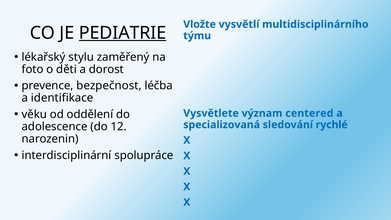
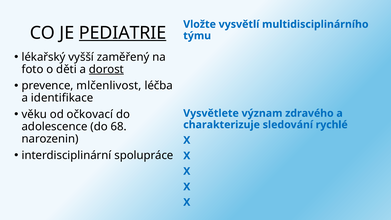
stylu: stylu -> vyšší (81, 57)
dorost underline: none -> present (106, 69)
bezpečnost: bezpečnost -> mlčenlivost (109, 86)
oddělení: oddělení -> očkovací (90, 114)
centered: centered -> zdravého (309, 113)
specializovaná: specializovaná -> charakterizuje (222, 125)
12: 12 -> 68 (119, 127)
